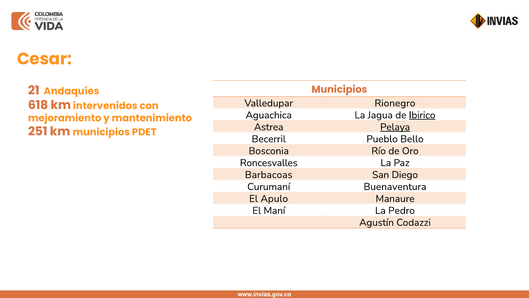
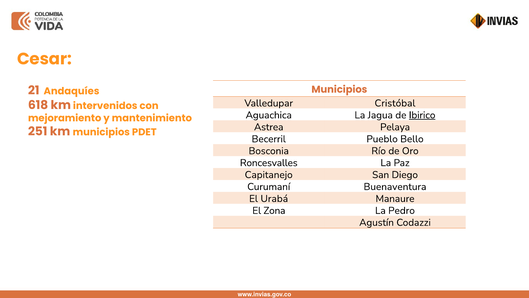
Rionegro: Rionegro -> Cristóbal (395, 103)
Pelaya underline: present -> none (395, 127)
Barbacoas: Barbacoas -> Capitanejo (269, 175)
Apulo: Apulo -> Urabá (274, 198)
Maní: Maní -> Zona (274, 210)
